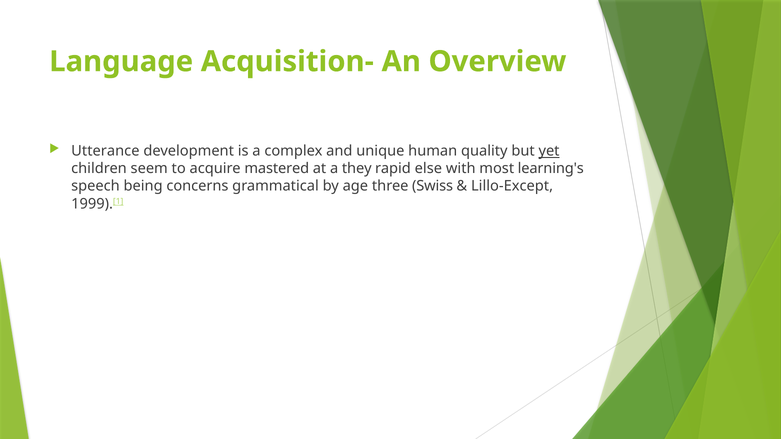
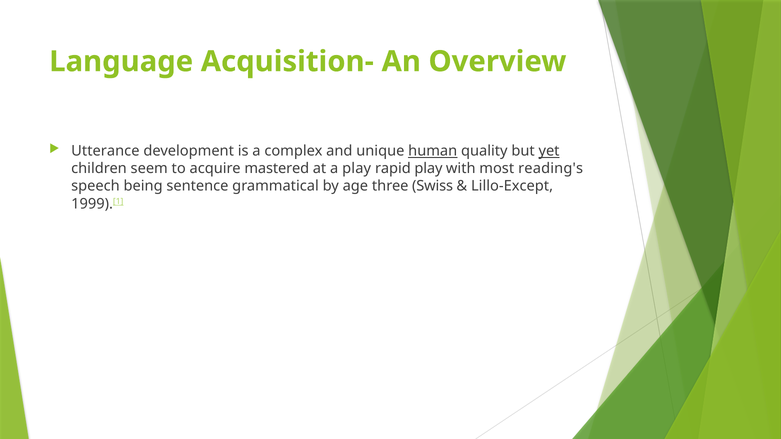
human underline: none -> present (433, 151)
a they: they -> play (357, 169)
rapid else: else -> play (428, 169)
learning's: learning's -> reading's (551, 169)
concerns: concerns -> sentence (197, 186)
